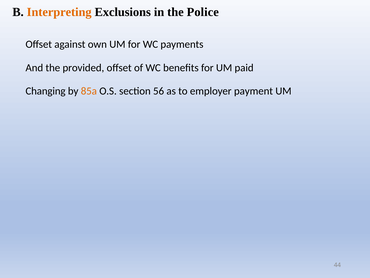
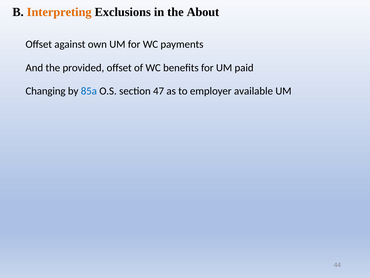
Police: Police -> About (203, 12)
85a colour: orange -> blue (89, 91)
56: 56 -> 47 (159, 91)
payment: payment -> available (253, 91)
